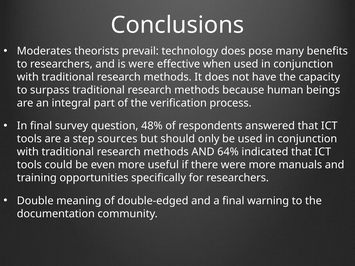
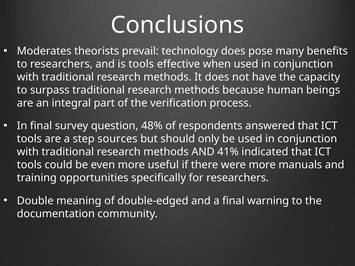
is were: were -> tools (141, 64)
64%: 64% -> 41% (228, 152)
